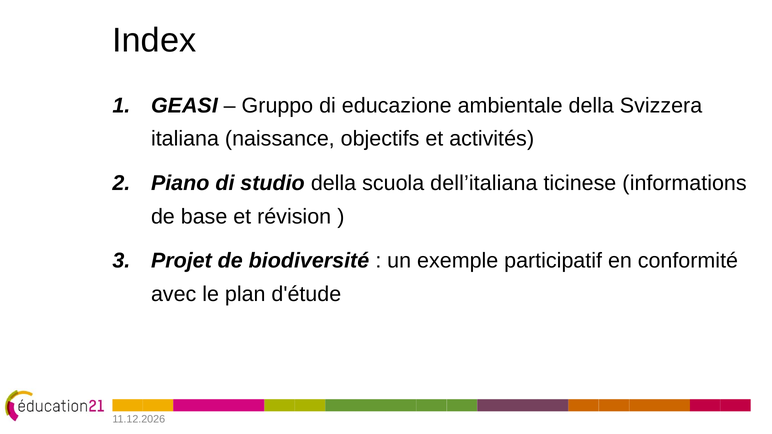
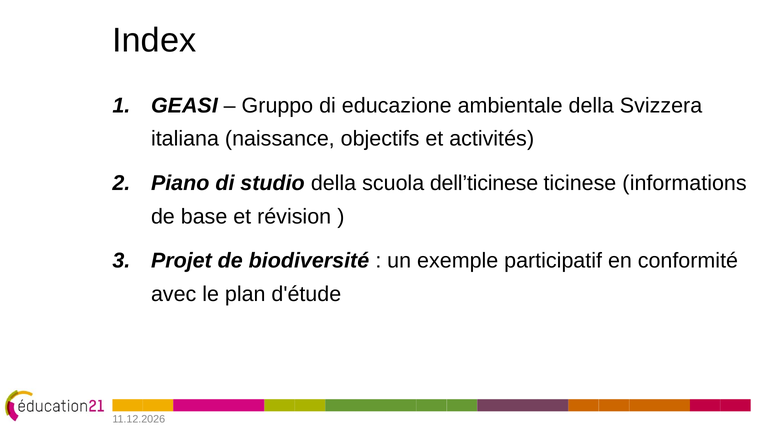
dell’italiana: dell’italiana -> dell’ticinese (484, 183)
